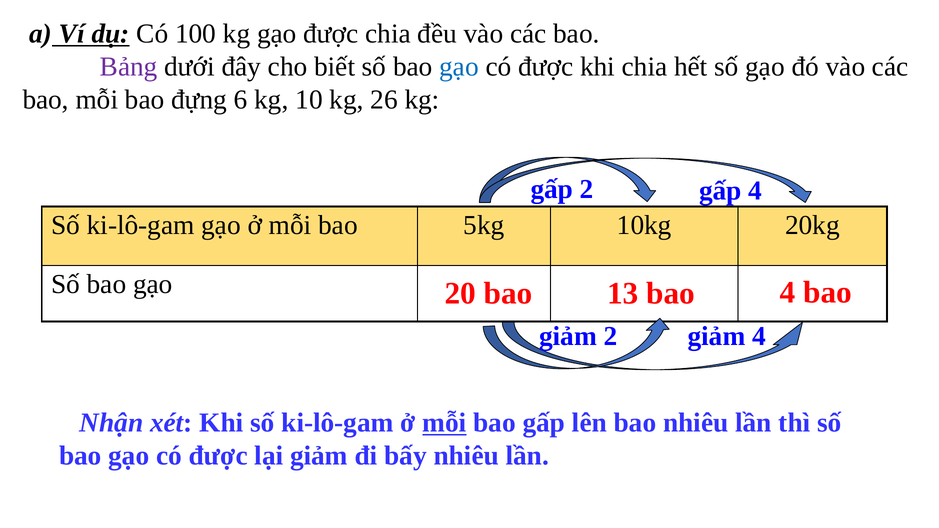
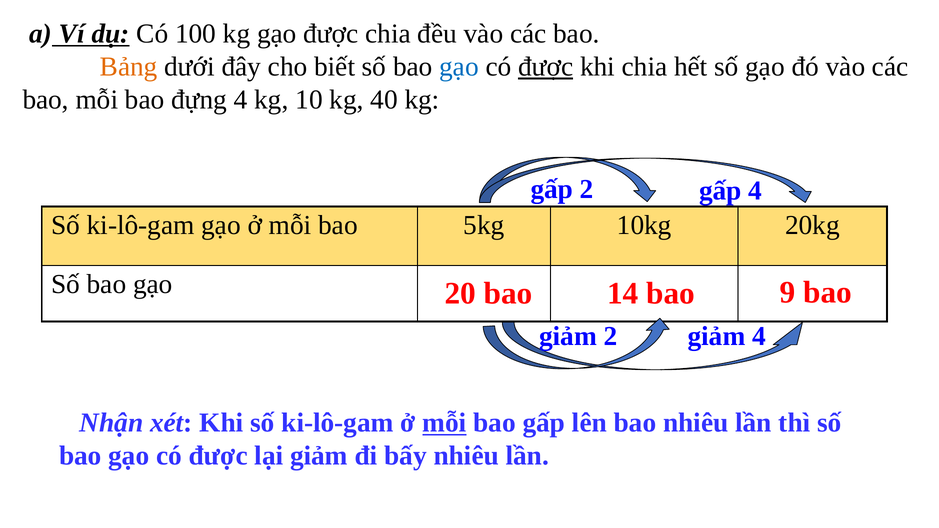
Bảng colour: purple -> orange (129, 67)
được underline: none -> present (546, 67)
đựng 6: 6 -> 4 (241, 100)
26: 26 -> 40 (384, 100)
13: 13 -> 14 (623, 293)
bao 4: 4 -> 9 (788, 292)
